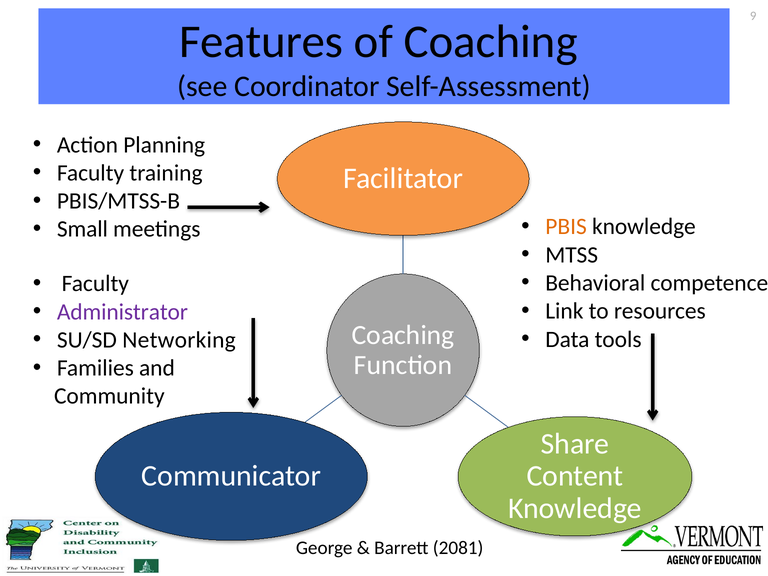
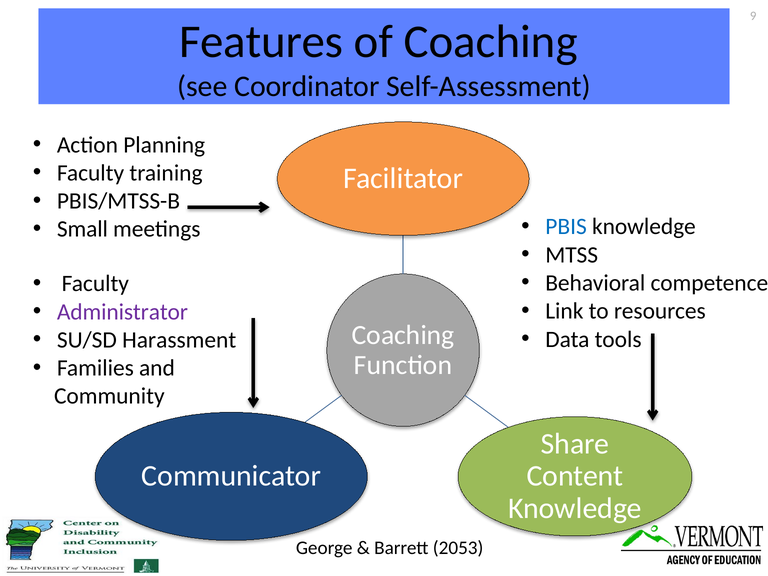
PBIS colour: orange -> blue (566, 227)
Networking: Networking -> Harassment (179, 340)
2081: 2081 -> 2053 (458, 548)
